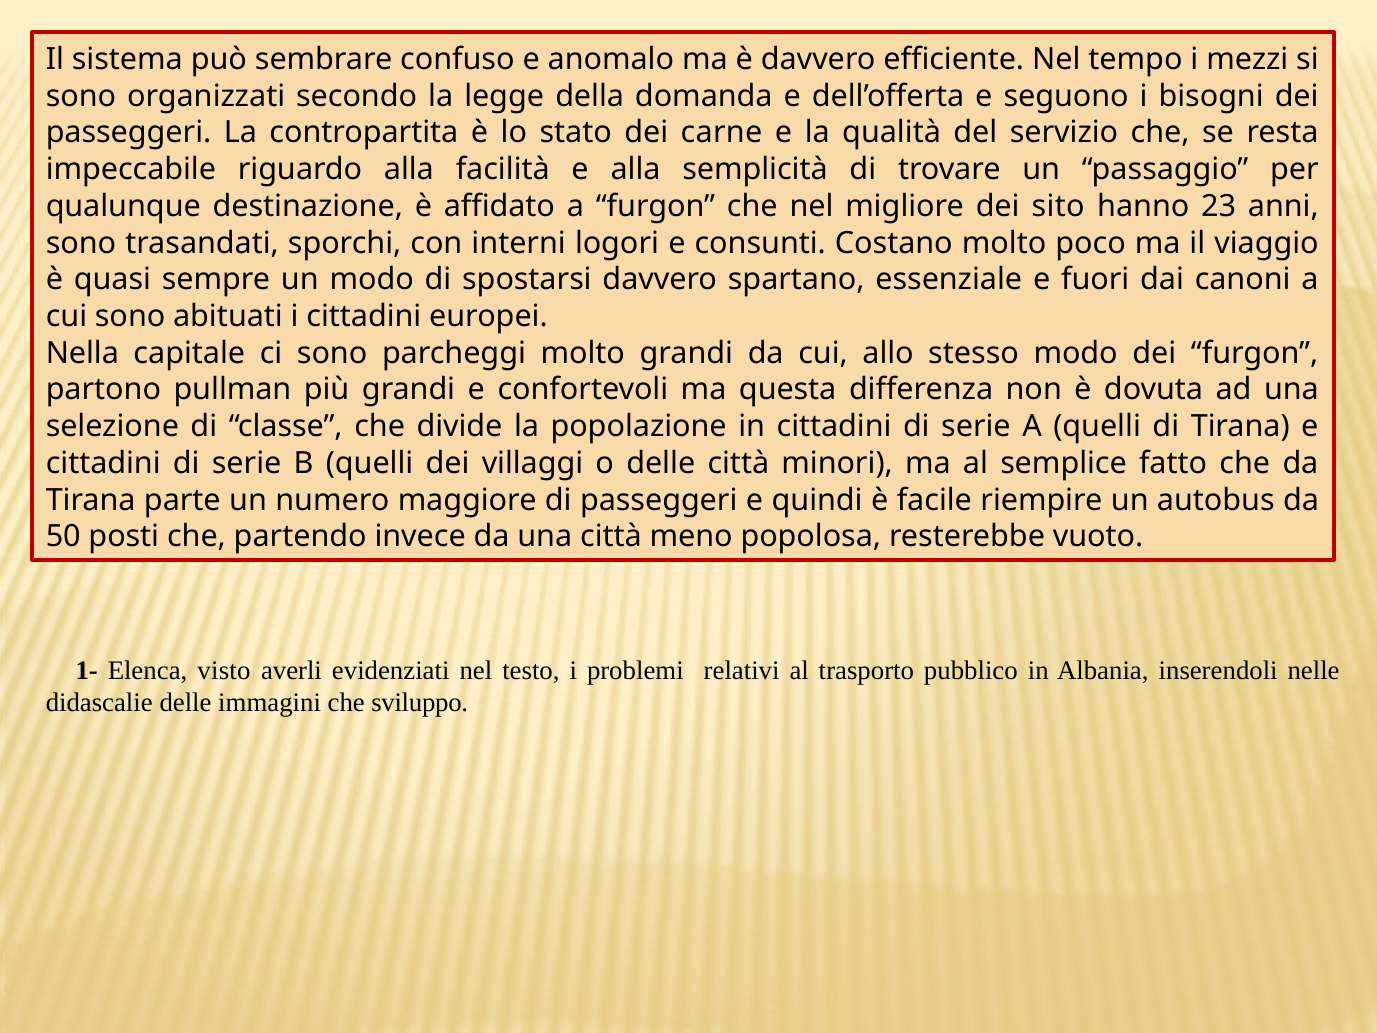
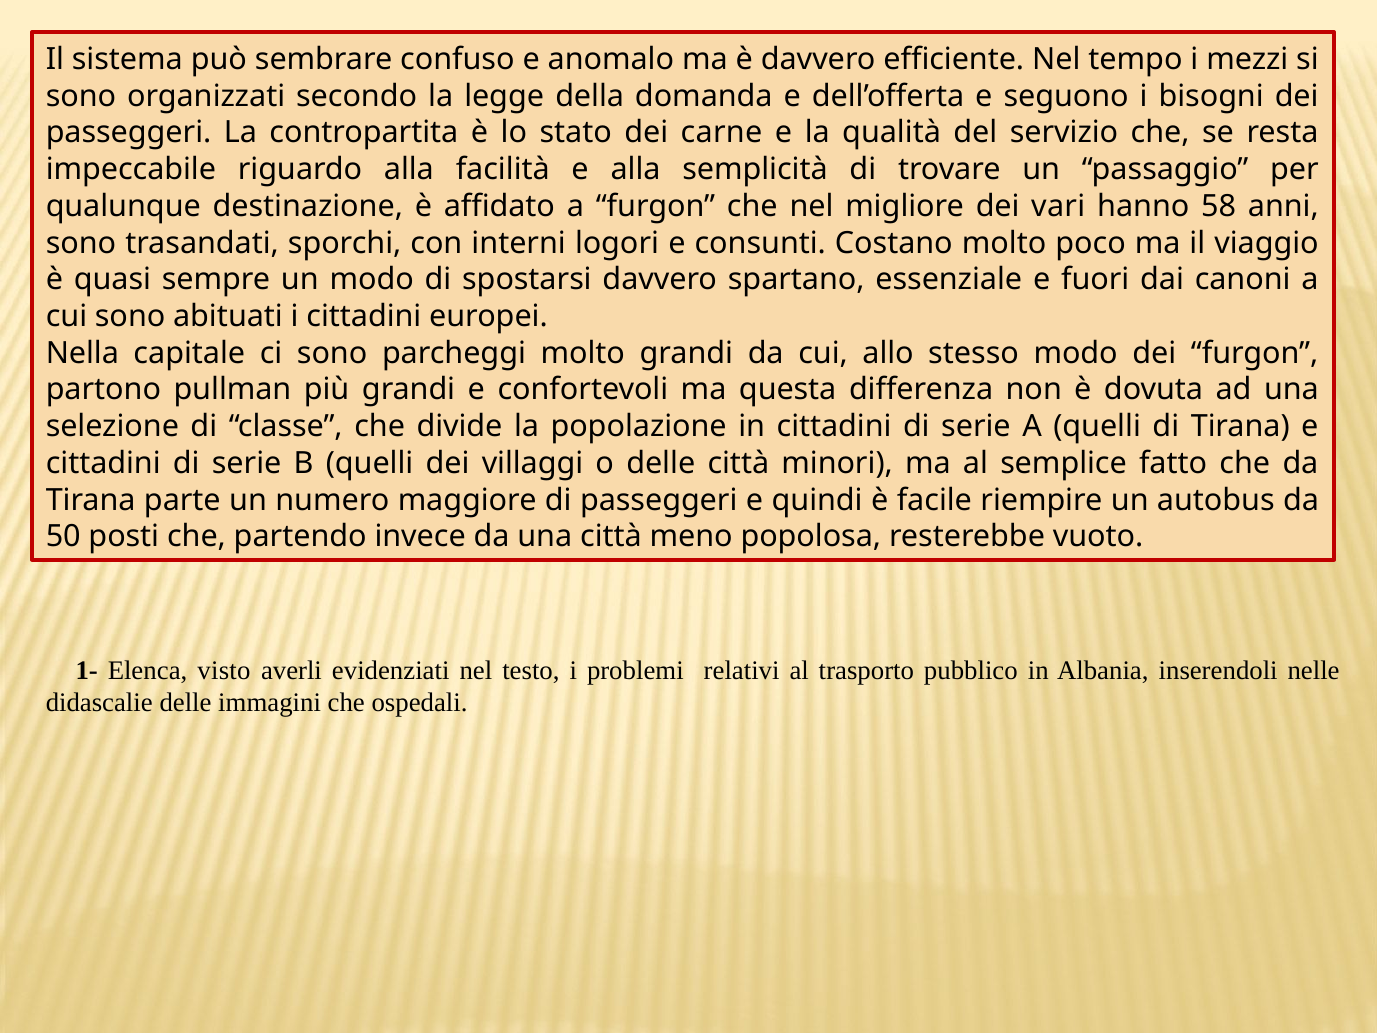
sito: sito -> vari (1058, 206)
23: 23 -> 58 (1219, 206)
sviluppo: sviluppo -> ospedali (420, 702)
